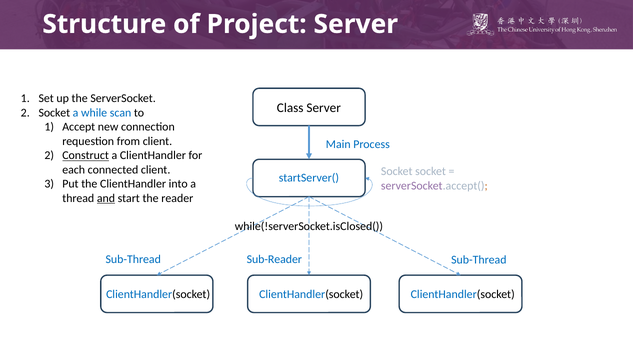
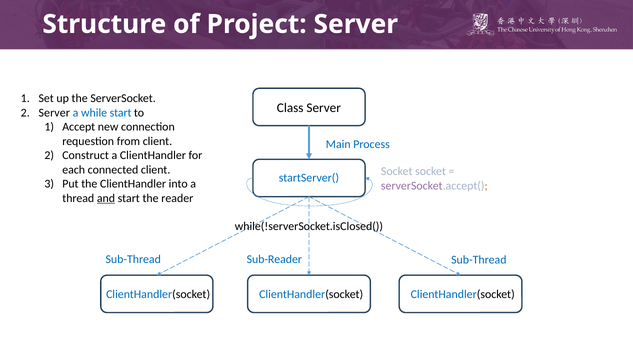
Socket: Socket -> Server (54, 113)
while scan: scan -> start (121, 113)
Construct underline: present -> none (86, 156)
